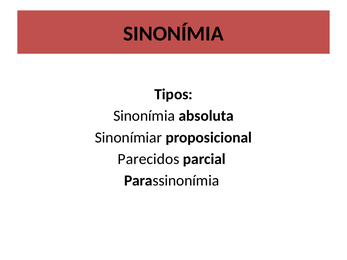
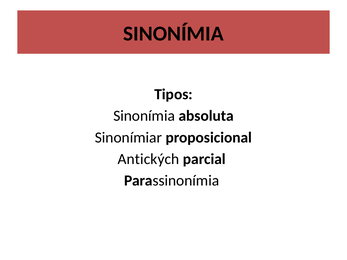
Parecidos: Parecidos -> Antických (149, 159)
